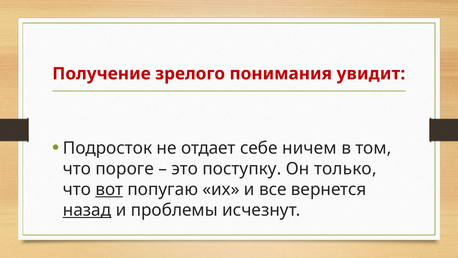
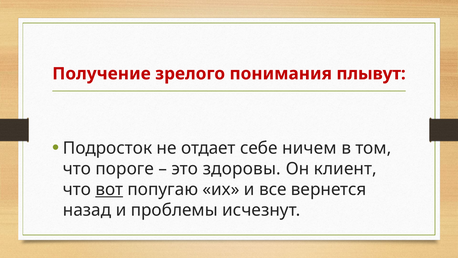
увидит: увидит -> плывут (371, 74)
поступку: поступку -> здоровы (242, 169)
только: только -> клиент (345, 169)
назад underline: present -> none (87, 210)
